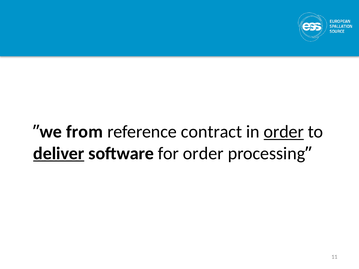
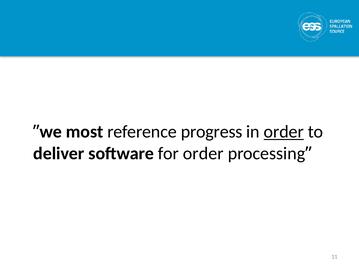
from: from -> most (85, 132)
contract: contract -> progress (212, 132)
deliver underline: present -> none (59, 153)
